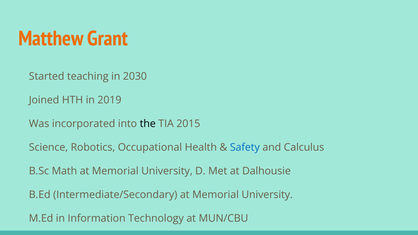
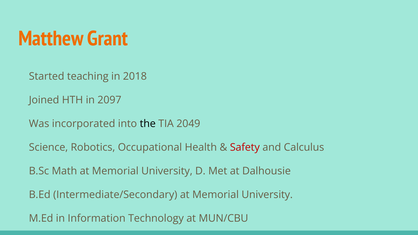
2030: 2030 -> 2018 (135, 76)
2019: 2019 -> 2097 (109, 100)
2015: 2015 -> 2049 (188, 124)
Safety colour: blue -> red (245, 148)
